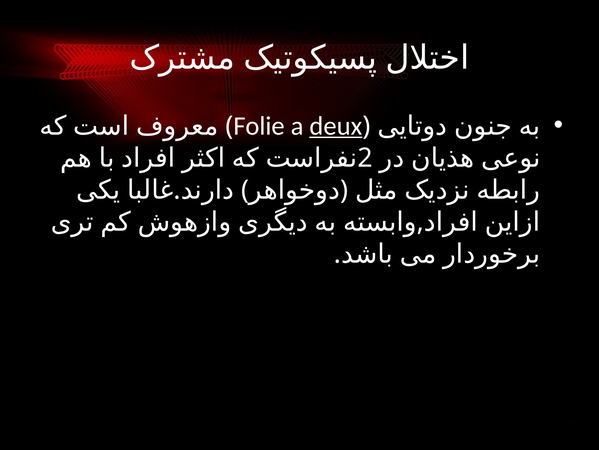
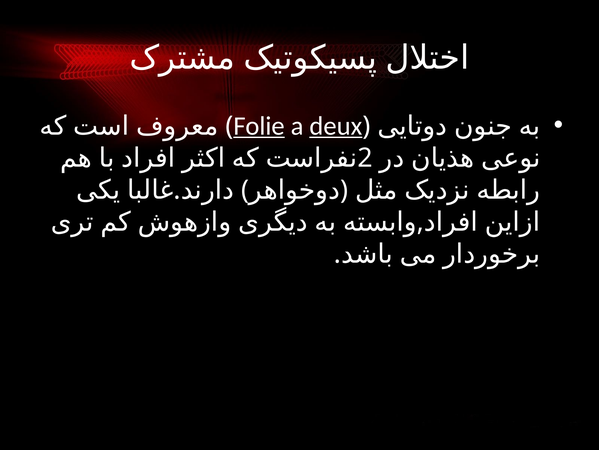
Folie underline: none -> present (259, 126)
